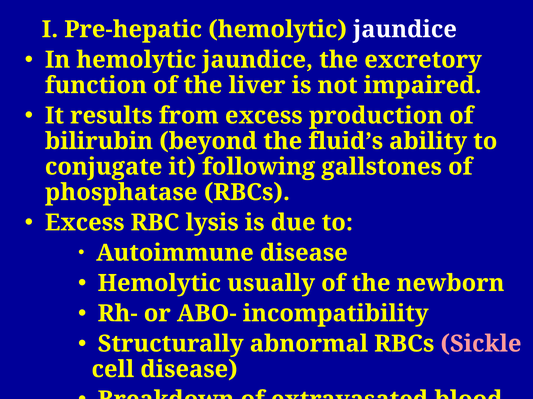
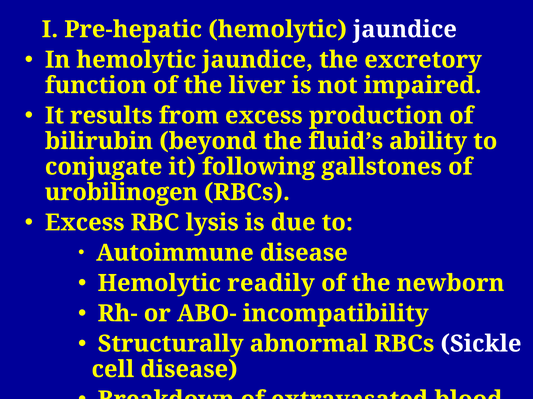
phosphatase: phosphatase -> urobilinogen (121, 193)
usually: usually -> readily (271, 284)
Sickle colour: pink -> white (481, 344)
